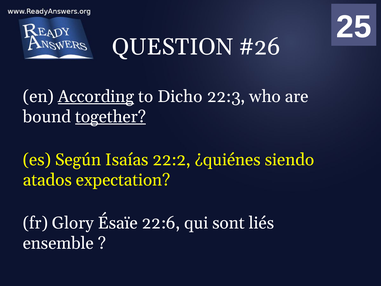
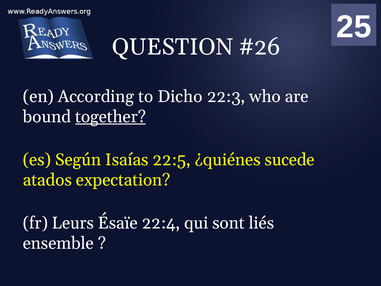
According underline: present -> none (96, 96)
22:2: 22:2 -> 22:5 (172, 160)
siendo: siendo -> sucede (290, 160)
Glory: Glory -> Leurs (73, 223)
22:6: 22:6 -> 22:4 (161, 223)
